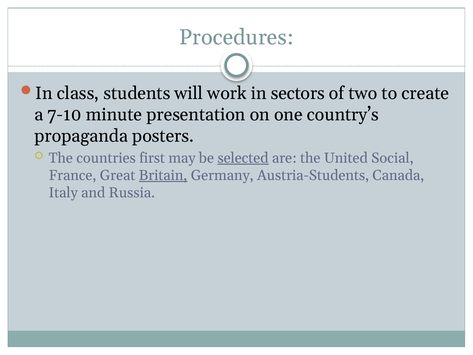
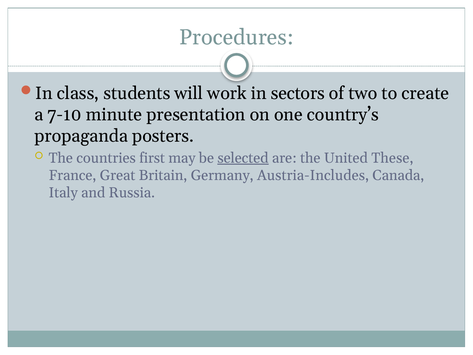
Social: Social -> These (392, 158)
Britain underline: present -> none (163, 175)
Austria-Students: Austria-Students -> Austria-Includes (313, 175)
